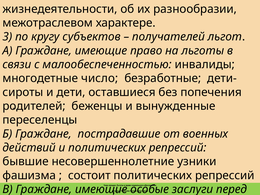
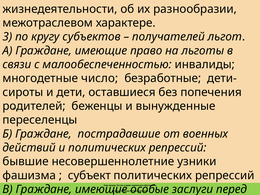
состоит: состоит -> субъект (89, 175)
